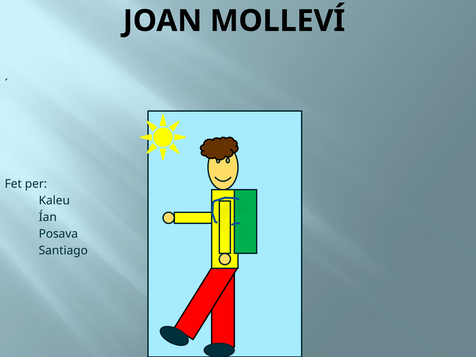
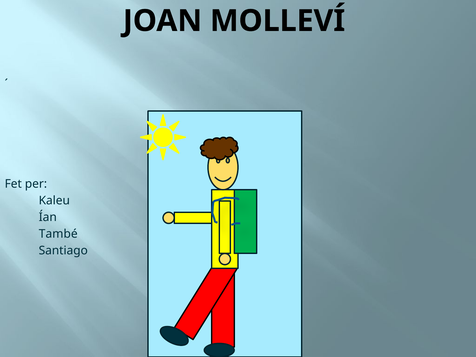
Posava: Posava -> També (58, 234)
